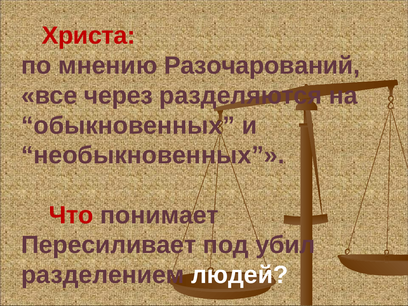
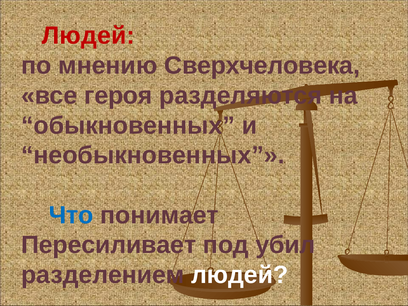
Христа: Христа -> Людей (88, 36)
Разочарований: Разочарований -> Сверхчеловека (262, 66)
через: через -> героя (118, 96)
Что colour: red -> blue (71, 215)
